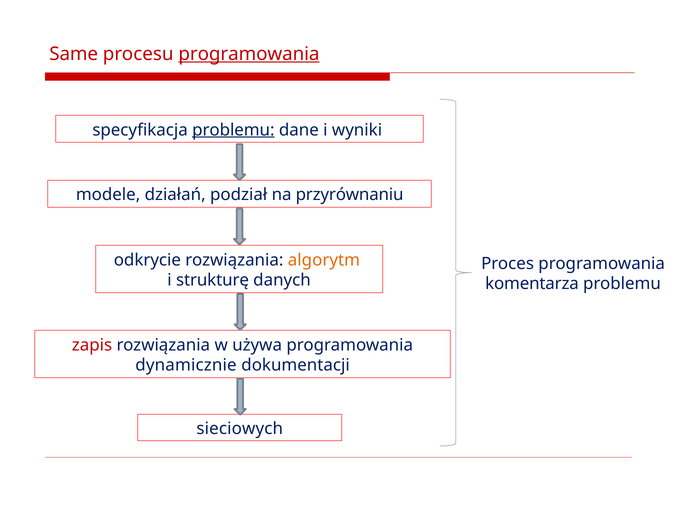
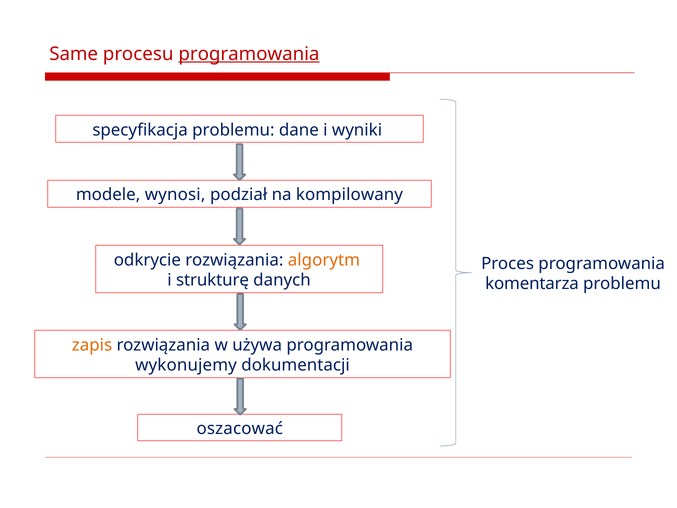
problemu underline: present -> none (233, 130)
działań: działań -> wynosi (175, 195)
przyrównaniu: przyrównaniu -> kompilowany (349, 195)
zapis colour: red -> orange (92, 345)
dynamicznie: dynamicznie -> wykonujemy (186, 365)
sieciowych: sieciowych -> oszacować (240, 428)
